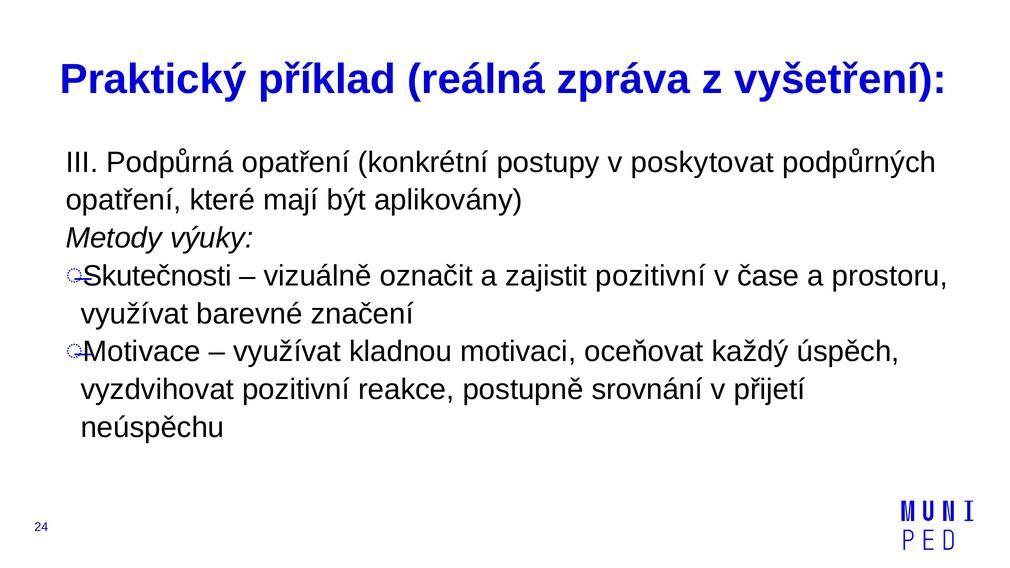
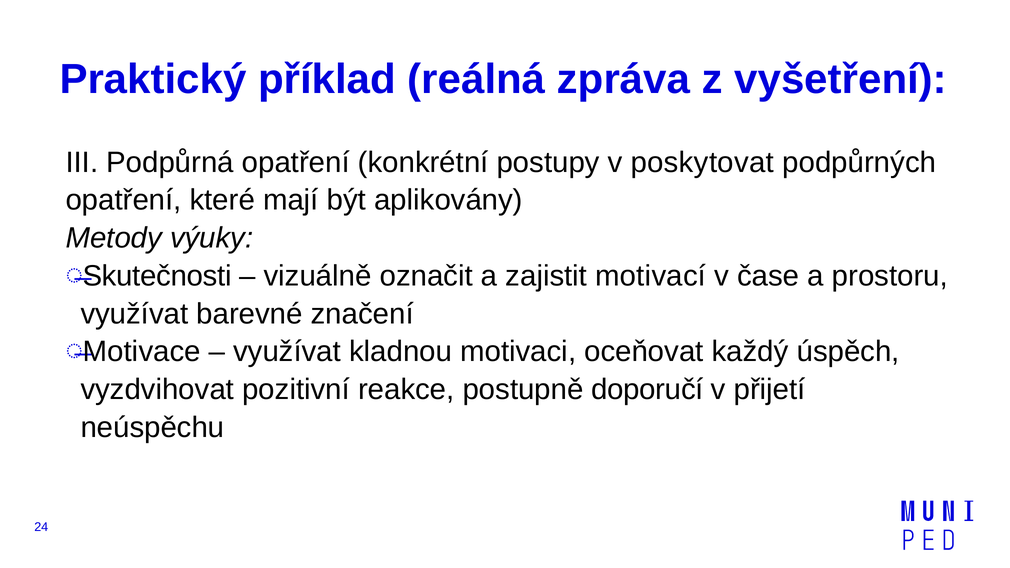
zajistit pozitivní: pozitivní -> motivací (651, 276)
srovnání: srovnání -> doporučí (647, 390)
